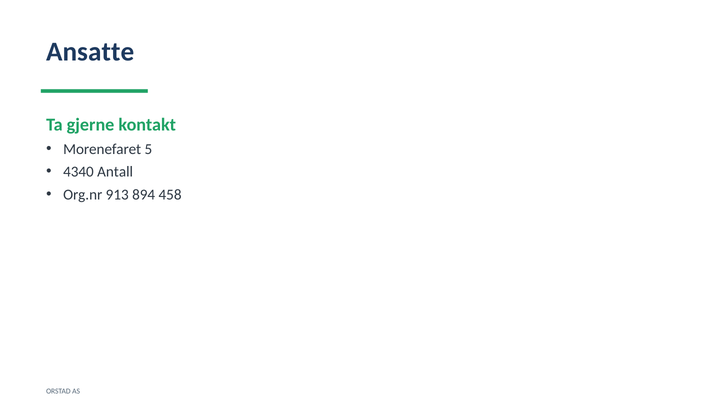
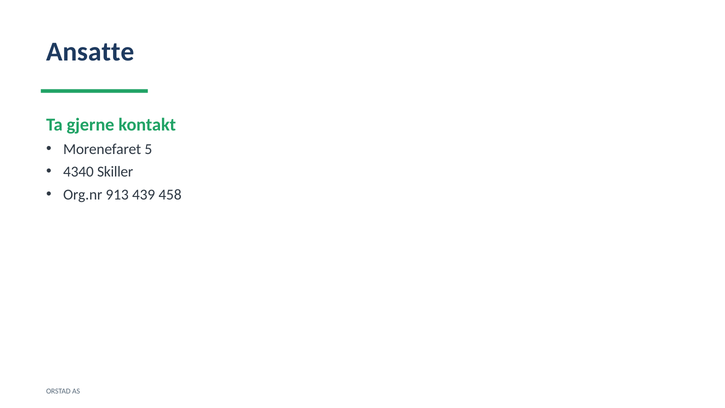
Antall: Antall -> Skiller (115, 172)
894: 894 -> 439 (144, 194)
